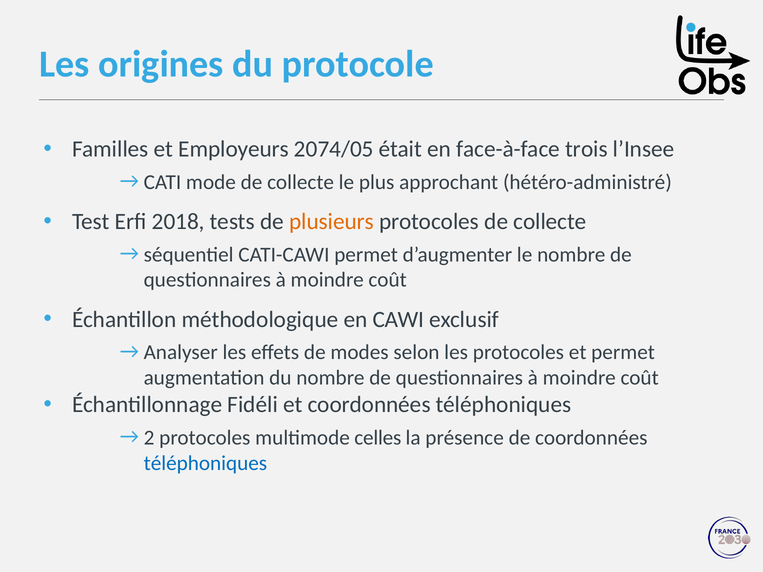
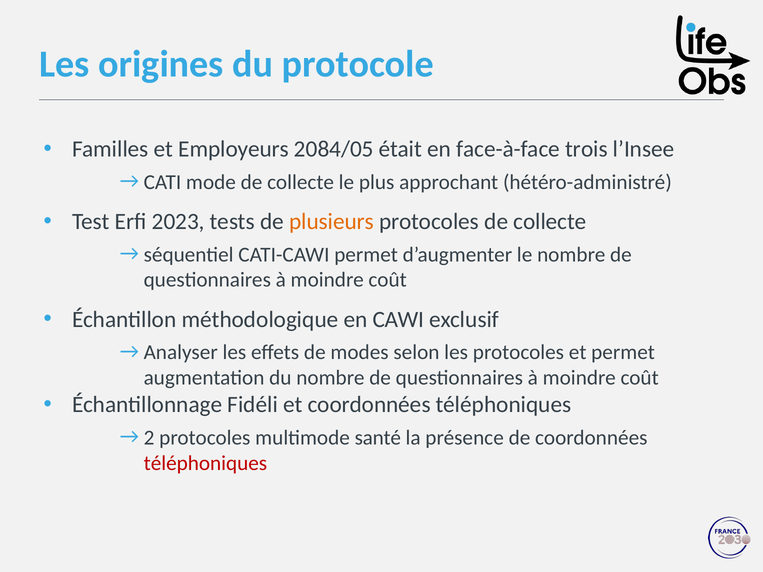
2074/05: 2074/05 -> 2084/05 (334, 149)
2018: 2018 -> 2023 (178, 222)
celles: celles -> santé (378, 438)
téléphoniques colour: blue -> red (205, 463)
